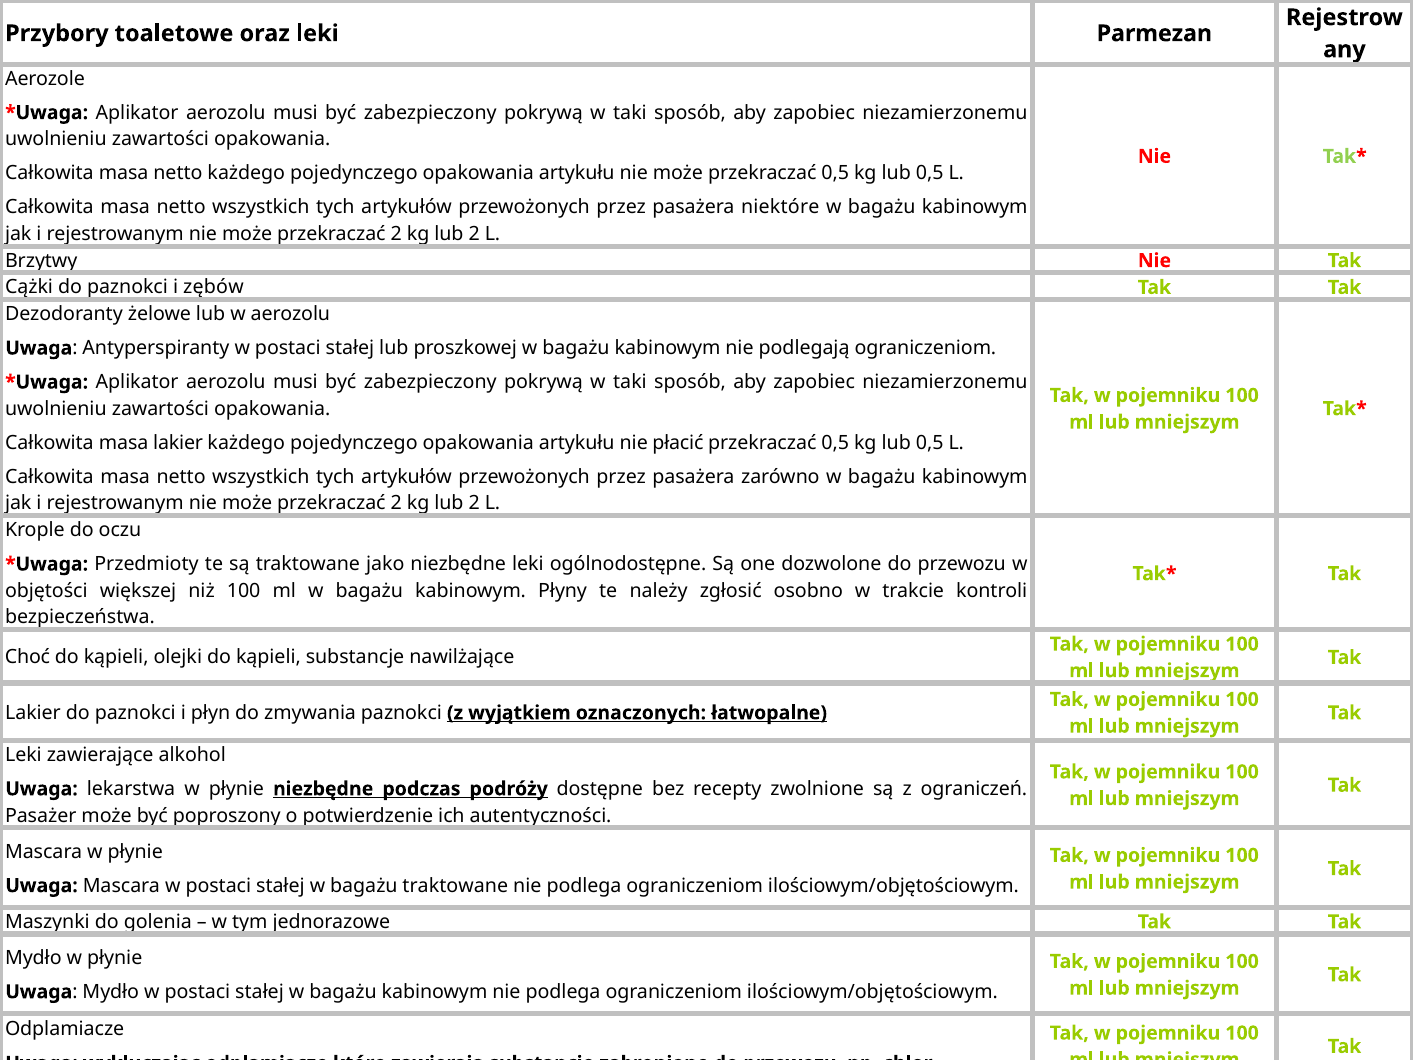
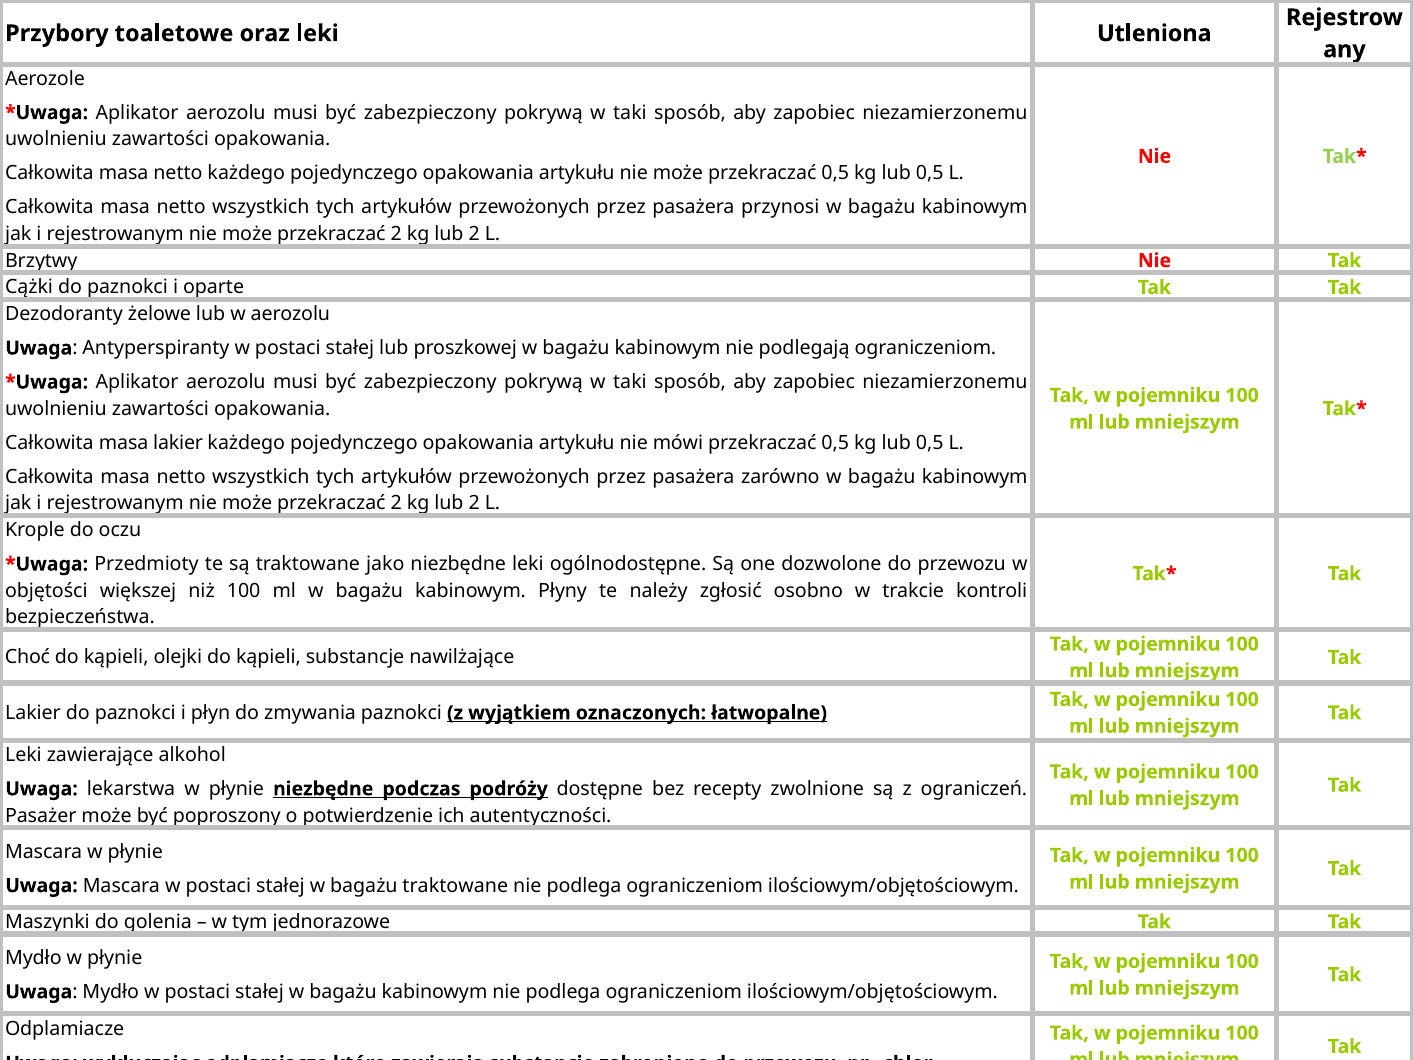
Parmezan: Parmezan -> Utleniona (1154, 33)
niektóre: niektóre -> przynosi (780, 207)
zębów: zębów -> oparte (214, 287)
płacić: płacić -> mówi (678, 443)
